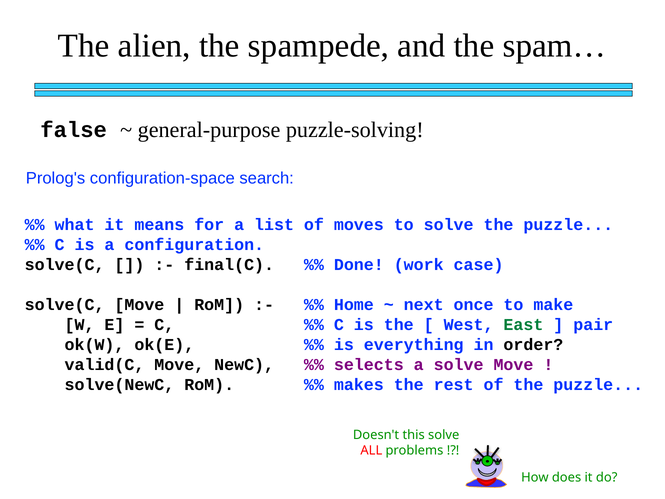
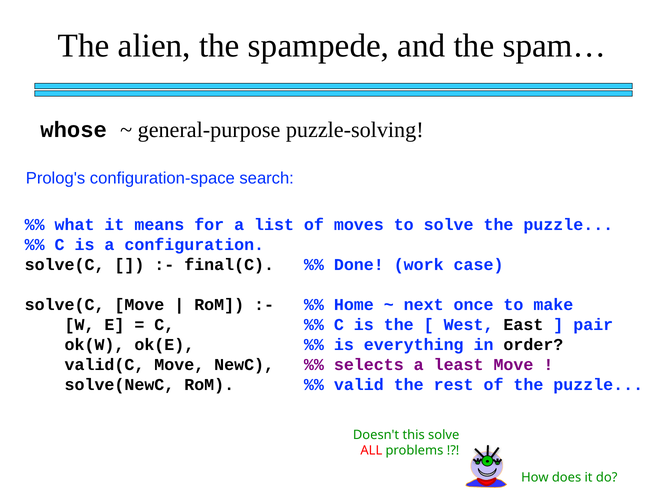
false: false -> whose (74, 130)
East colour: green -> black (523, 325)
a solve: solve -> least (459, 365)
makes: makes -> valid (359, 384)
